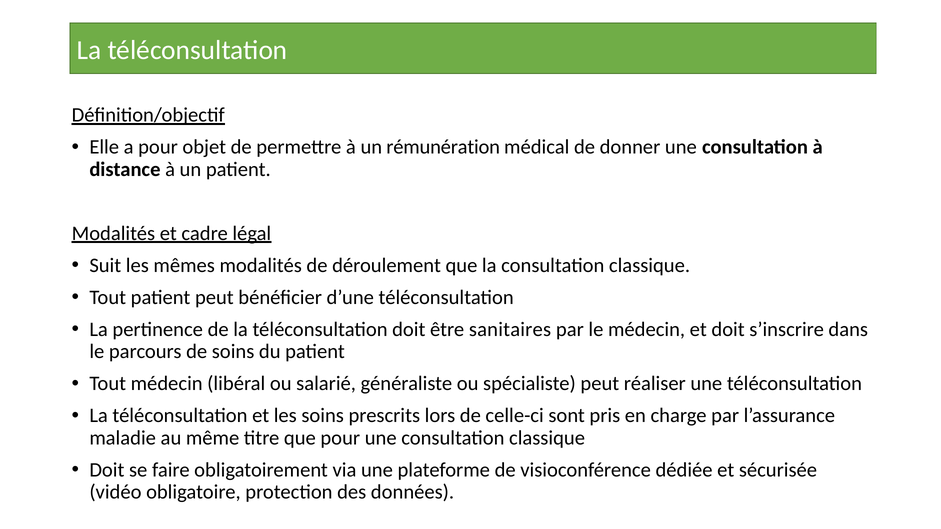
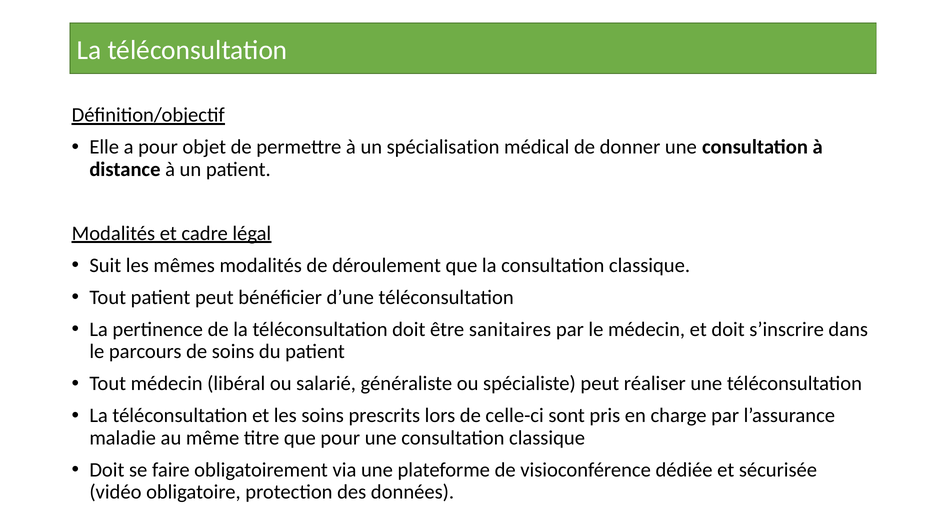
rémunération: rémunération -> spécialisation (443, 147)
